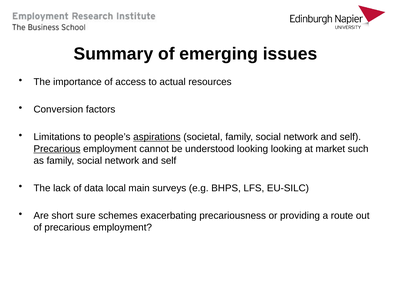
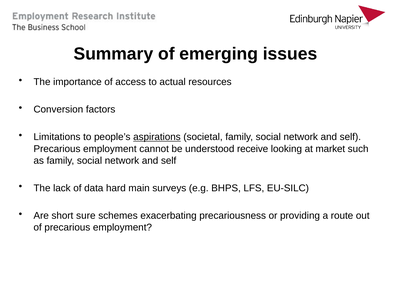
Precarious underline: present -> none (57, 149)
understood looking: looking -> receive (253, 149)
local: local -> hard (116, 188)
